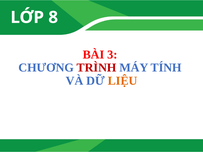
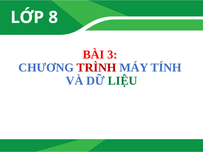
LIỆU colour: orange -> green (123, 81)
